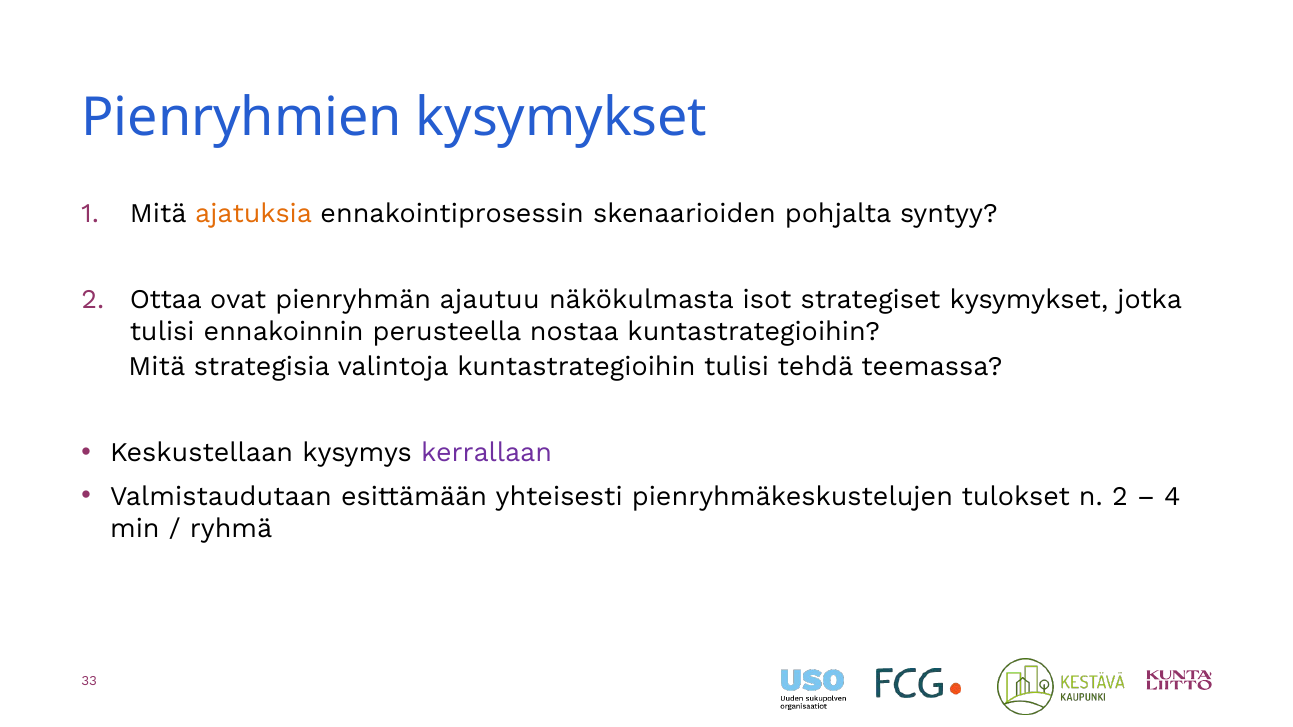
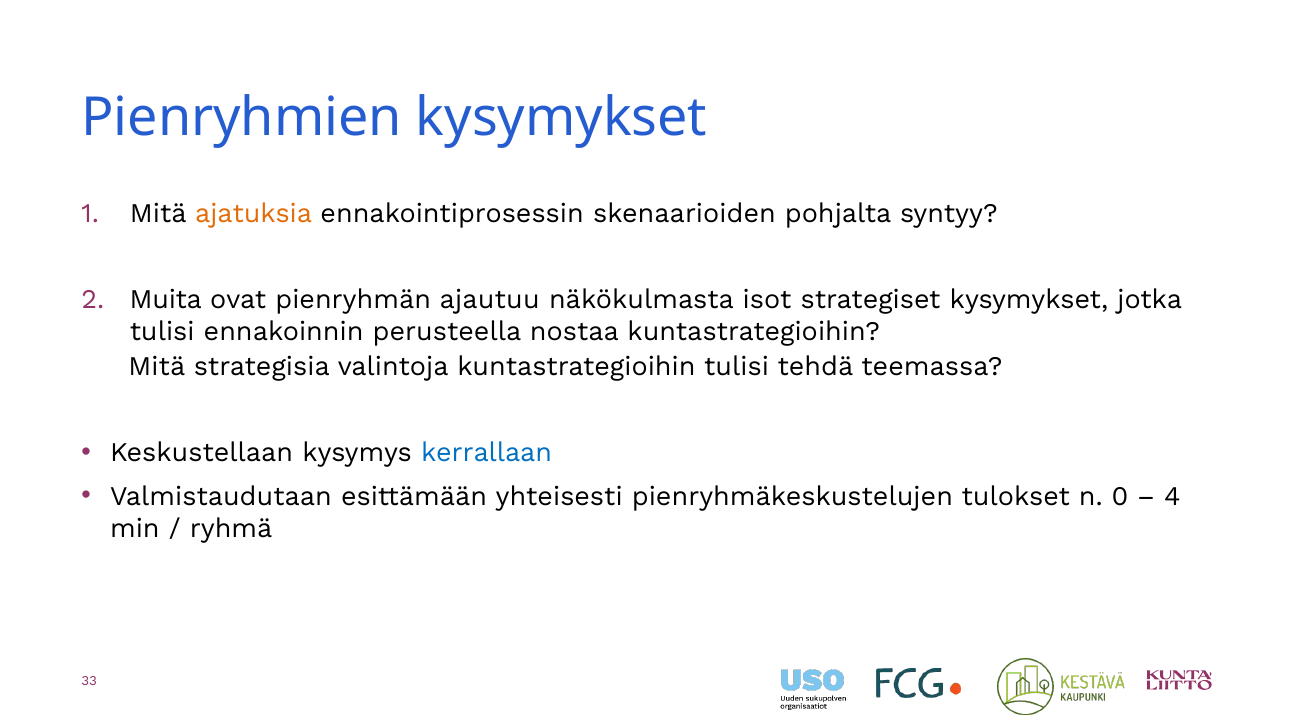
Ottaa: Ottaa -> Muita (166, 300)
kerrallaan colour: purple -> blue (487, 453)
n 2: 2 -> 0 (1120, 496)
